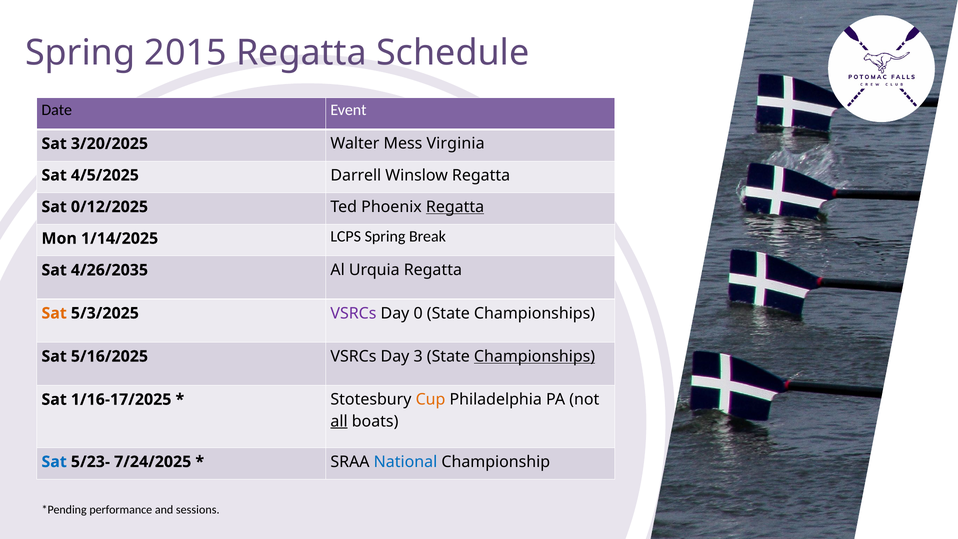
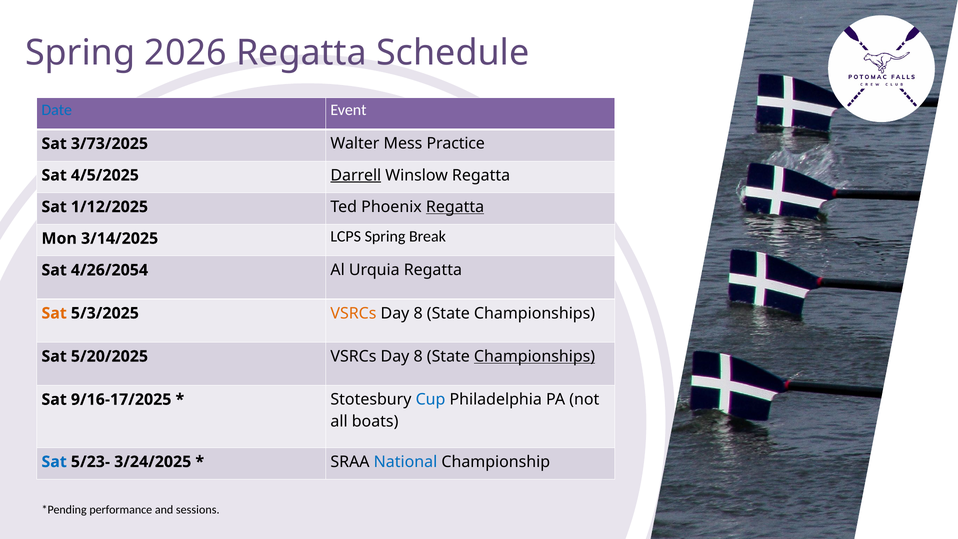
2015: 2015 -> 2026 (186, 53)
Date colour: black -> blue (57, 110)
3/20/2025: 3/20/2025 -> 3/73/2025 (109, 144)
Virginia: Virginia -> Practice (456, 144)
Darrell underline: none -> present (356, 175)
0/12/2025: 0/12/2025 -> 1/12/2025 (109, 207)
1/14/2025: 1/14/2025 -> 3/14/2025 (120, 238)
4/26/2035: 4/26/2035 -> 4/26/2054 (109, 270)
VSRCs colour: purple -> orange (353, 313)
0: 0 -> 8 (418, 313)
5/16/2025: 5/16/2025 -> 5/20/2025 (109, 356)
3: 3 -> 8 (418, 356)
1/16-17/2025: 1/16-17/2025 -> 9/16-17/2025 (121, 399)
Cup colour: orange -> blue (431, 399)
all underline: present -> none (339, 421)
7/24/2025: 7/24/2025 -> 3/24/2025 (153, 462)
